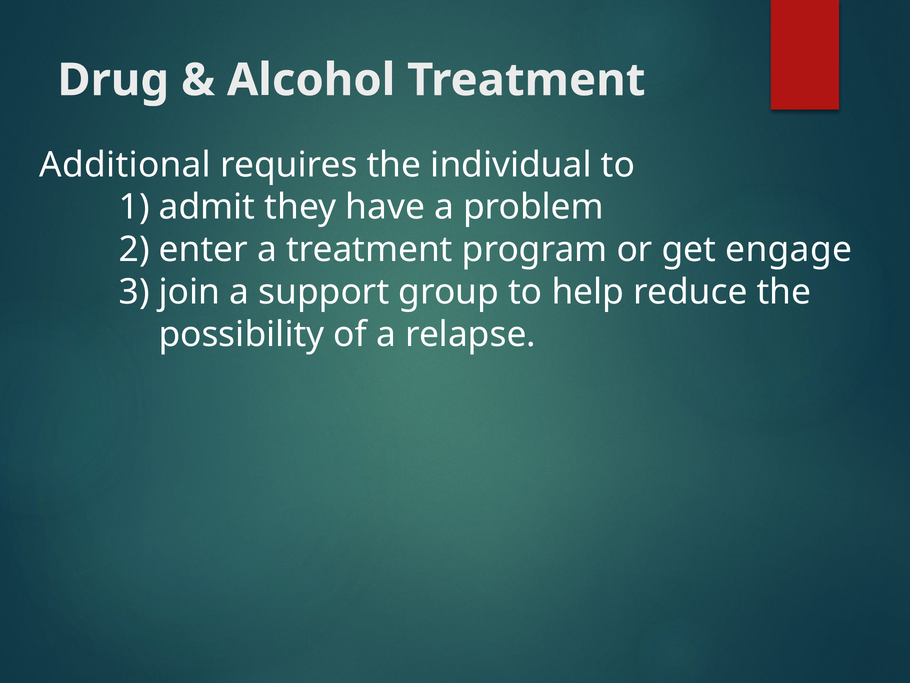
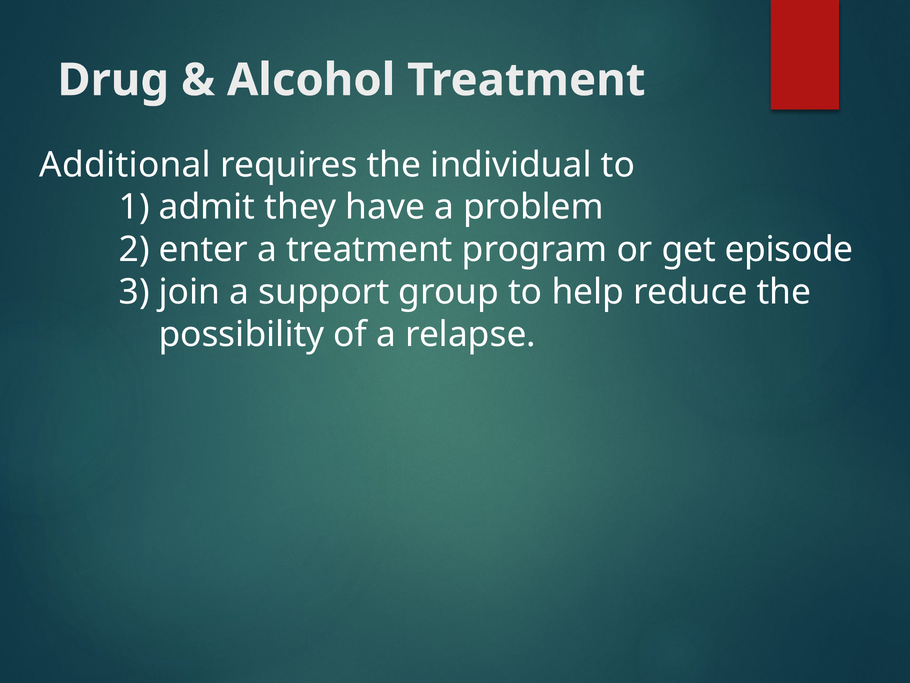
engage: engage -> episode (789, 249)
